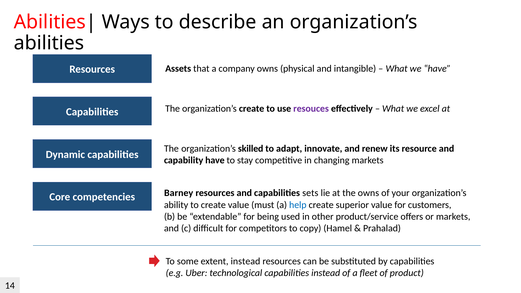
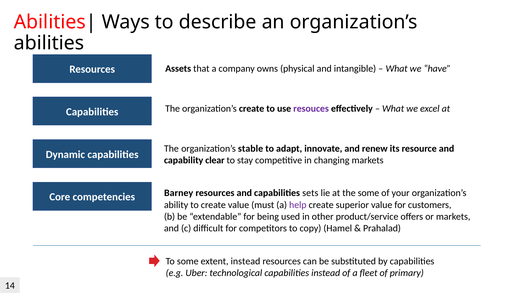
skilled: skilled -> stable (251, 149)
have: have -> clear (215, 160)
the owns: owns -> some (369, 193)
help colour: blue -> purple (298, 205)
product: product -> primary (407, 273)
